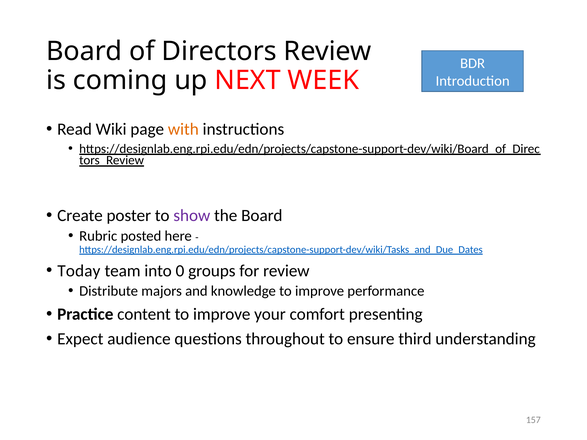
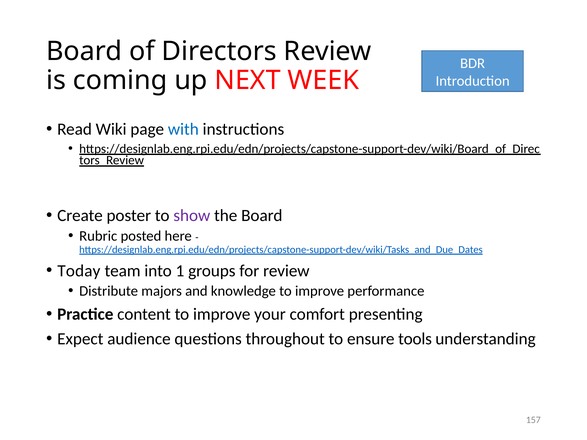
with colour: orange -> blue (183, 129)
0: 0 -> 1 (180, 271)
third: third -> tools (415, 339)
